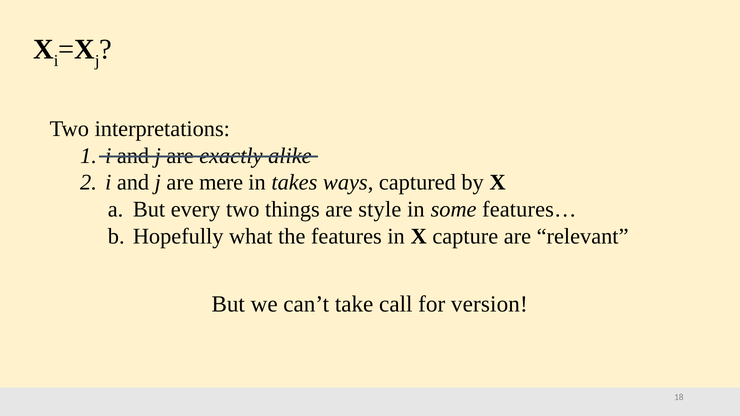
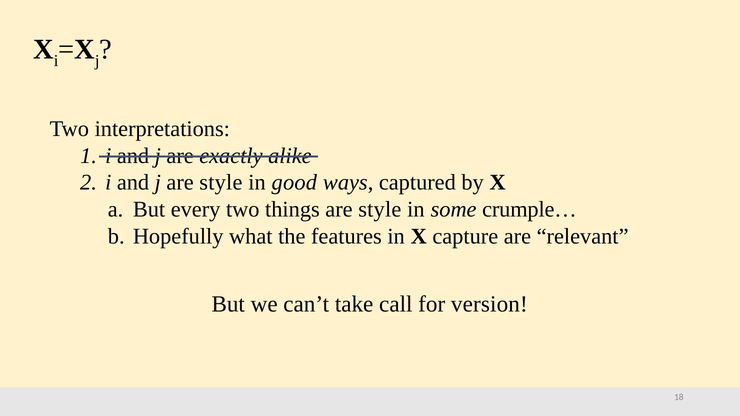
j are mere: mere -> style (221, 183)
takes: takes -> good (294, 183)
features…: features… -> crumple… (529, 210)
